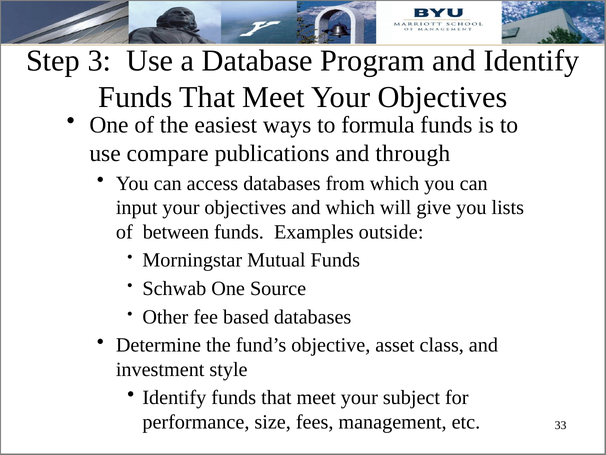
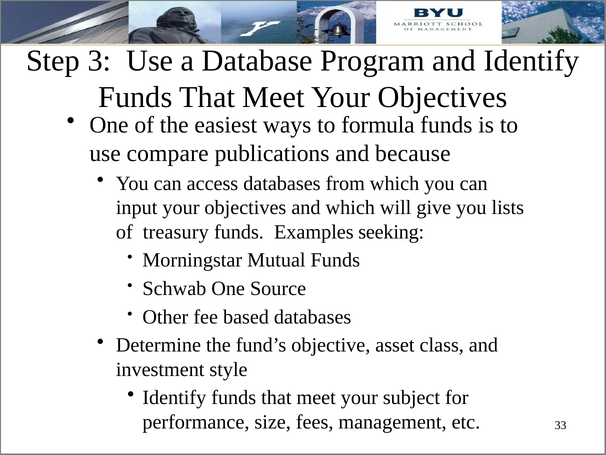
through: through -> because (413, 153)
between: between -> treasury (176, 232)
outside: outside -> seeking (391, 232)
